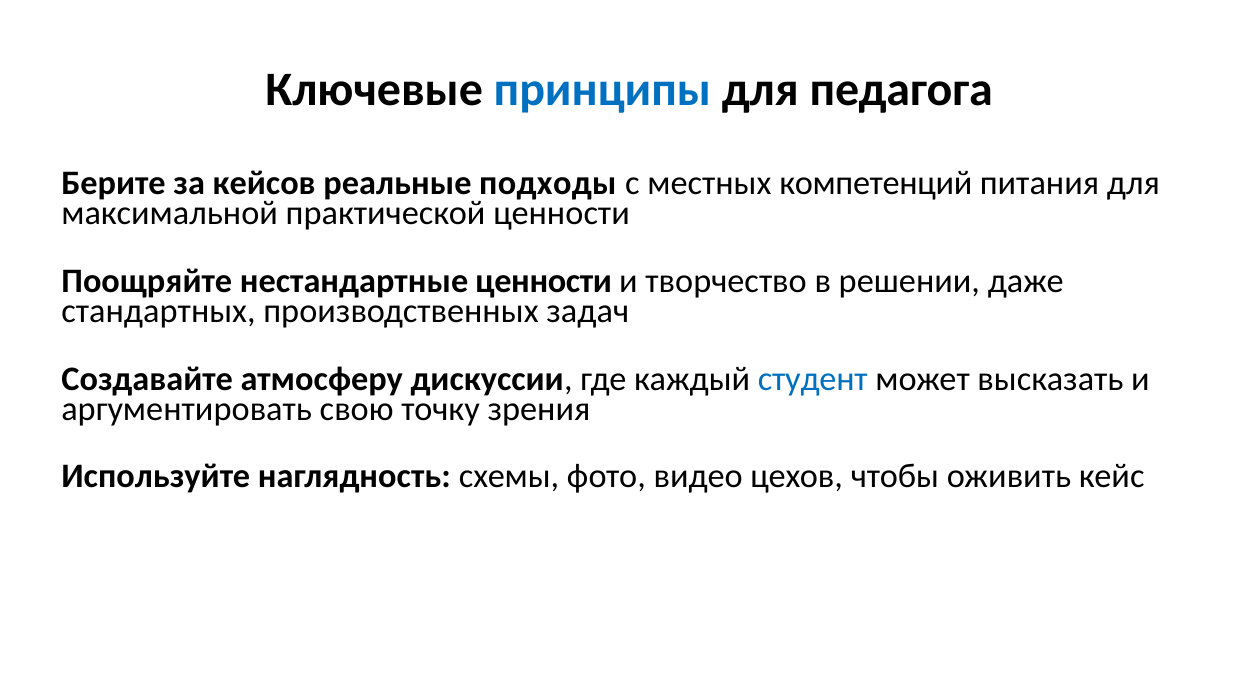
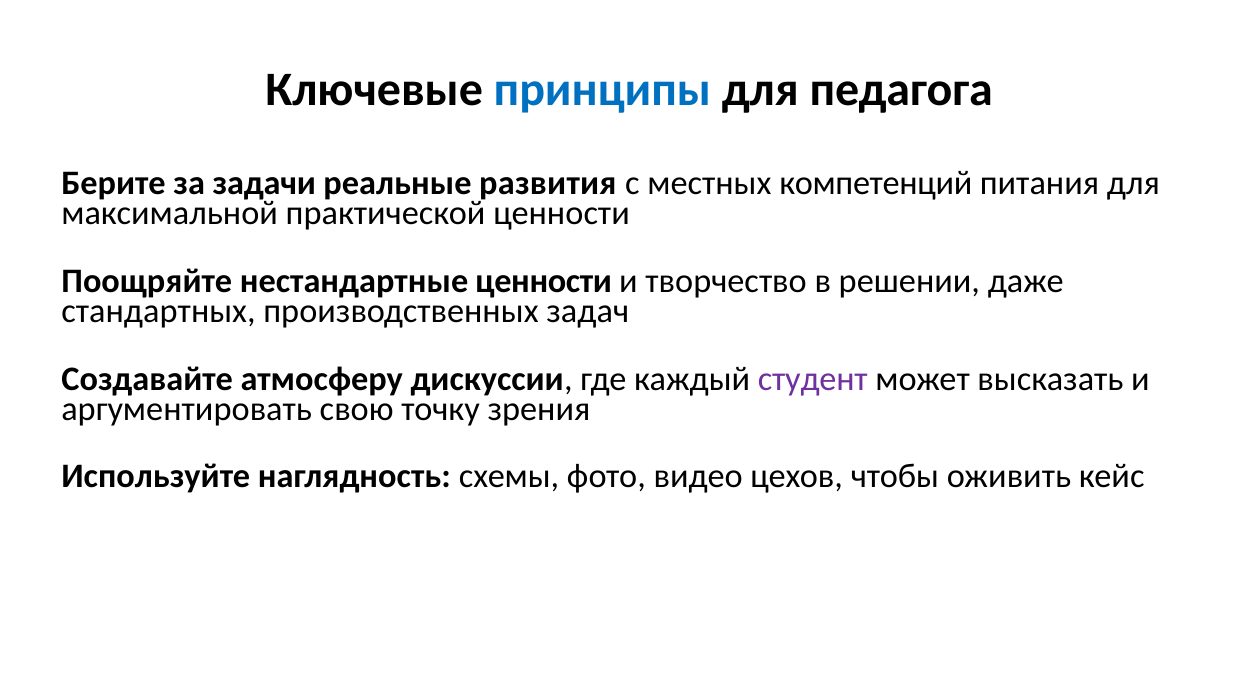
кейсов: кейсов -> задачи (264, 183)
подходы: подходы -> развития (548, 183)
студент colour: blue -> purple (813, 379)
